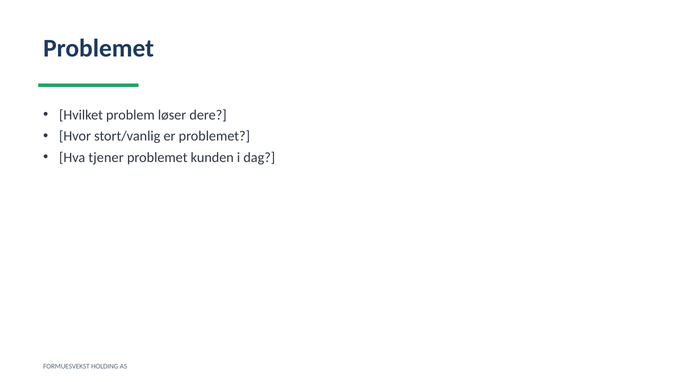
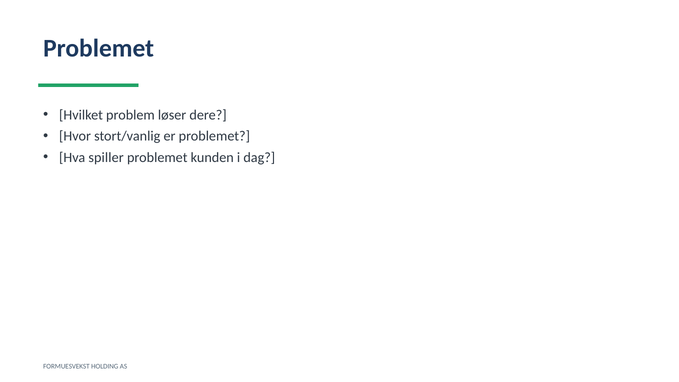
tjener: tjener -> spiller (106, 157)
